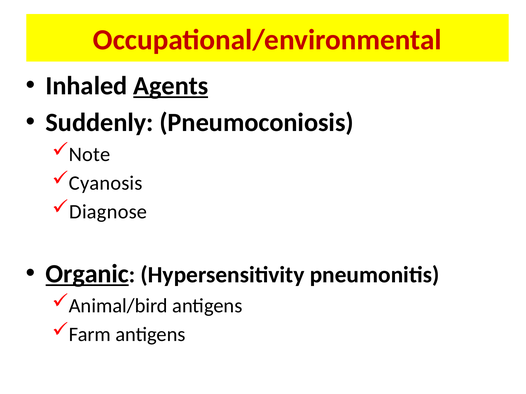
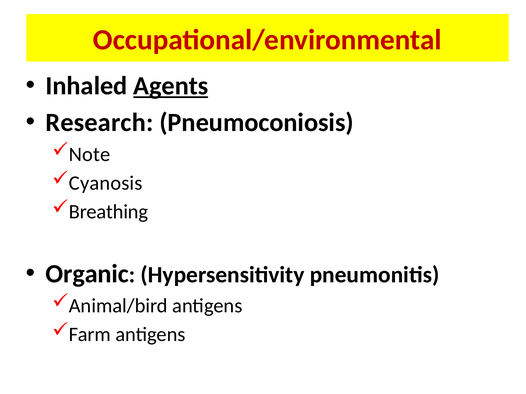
Suddenly: Suddenly -> Research (99, 123)
Diagnose: Diagnose -> Breathing (108, 212)
Organic underline: present -> none (87, 274)
